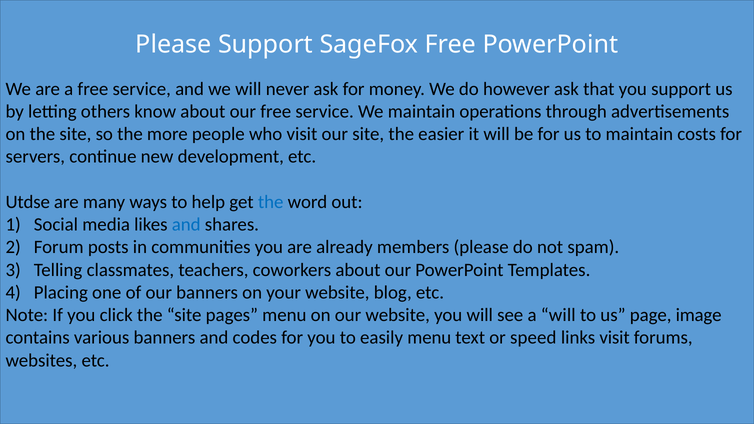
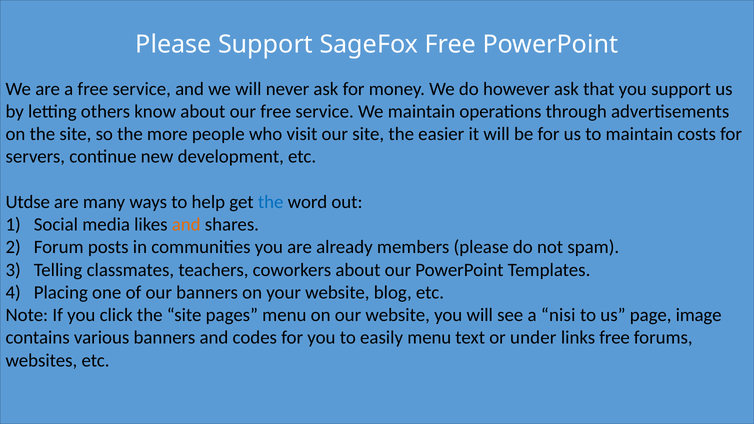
and colour: blue -> orange (186, 225)
a will: will -> nisi (558, 315)
speed: speed -> under (533, 338)
links visit: visit -> free (615, 338)
